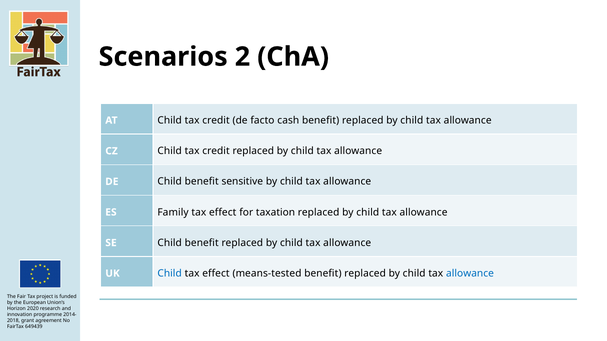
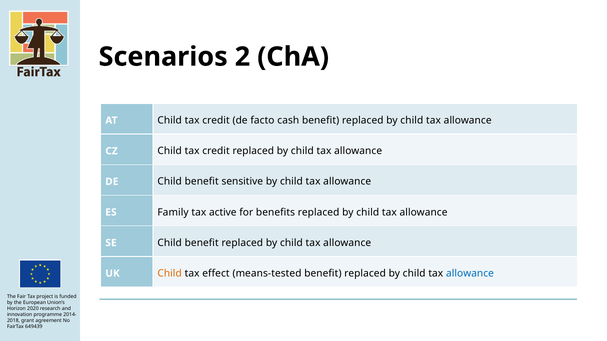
Family tax effect: effect -> active (223, 212)
taxation: taxation -> benefits (275, 212)
Child colour: blue -> orange (170, 274)
